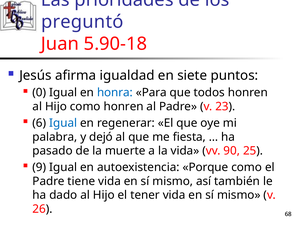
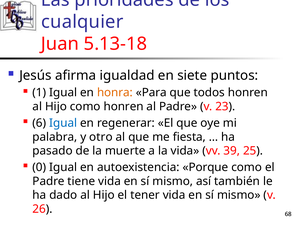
preguntó: preguntó -> cualquier (82, 22)
5.90-18: 5.90-18 -> 5.13-18 (115, 44)
0: 0 -> 1 (39, 93)
honra colour: blue -> orange (115, 93)
dejó: dejó -> otro (101, 137)
90: 90 -> 39 (232, 151)
9: 9 -> 0 (39, 168)
